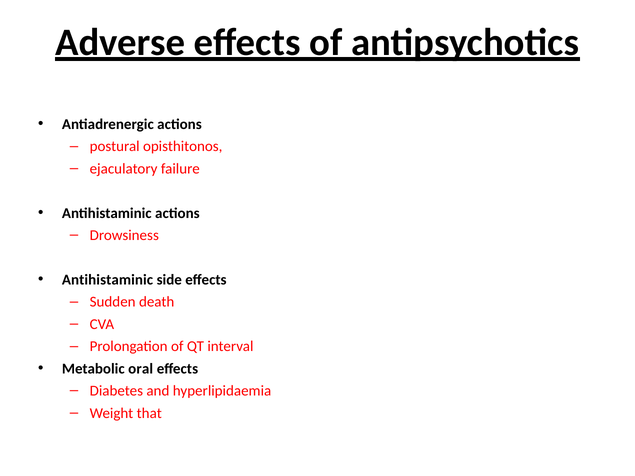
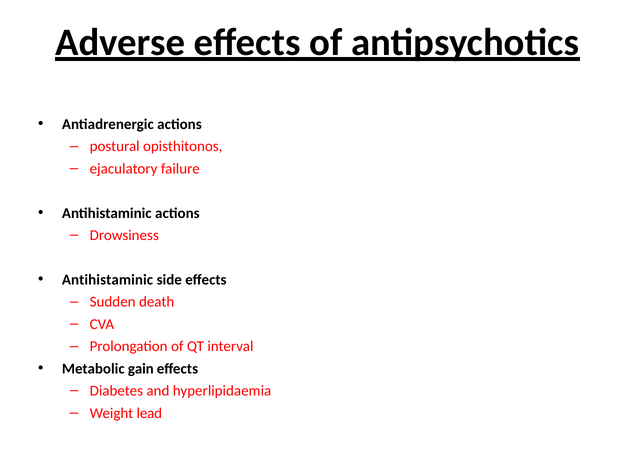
oral: oral -> gain (141, 369)
that: that -> lead (149, 413)
